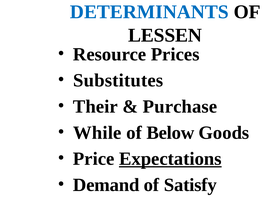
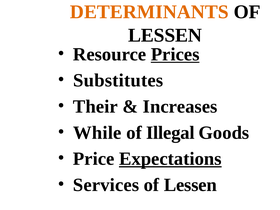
DETERMINANTS colour: blue -> orange (149, 12)
Prices underline: none -> present (175, 54)
Purchase: Purchase -> Increases (180, 107)
Below: Below -> Illegal (170, 133)
Demand: Demand -> Services (106, 185)
Satisfy: Satisfy -> Lessen (190, 185)
